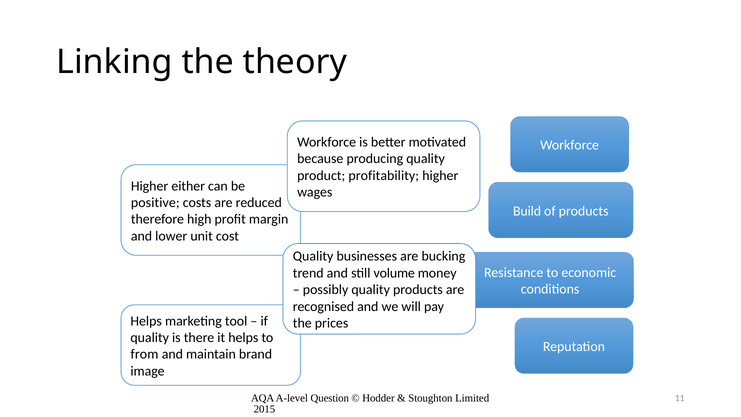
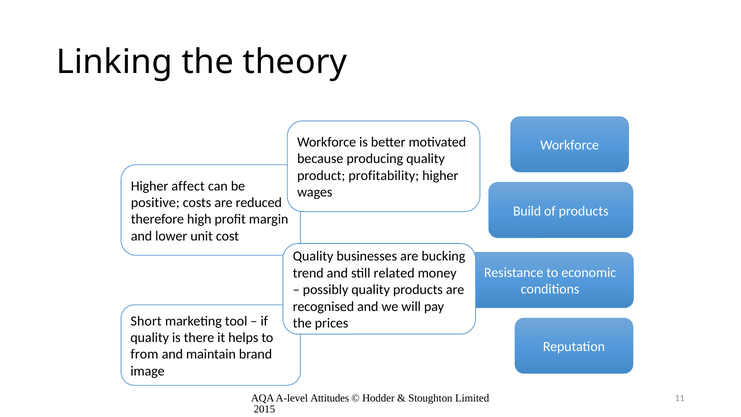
either: either -> affect (188, 186)
volume: volume -> related (394, 273)
Helps: Helps -> Short (146, 321)
Question: Question -> Attitudes (330, 398)
